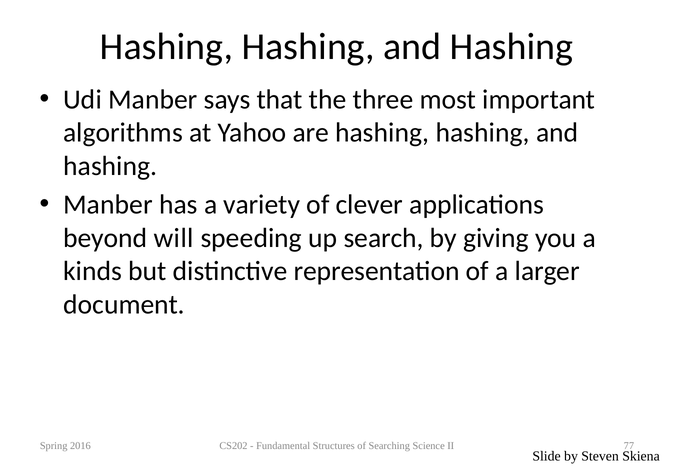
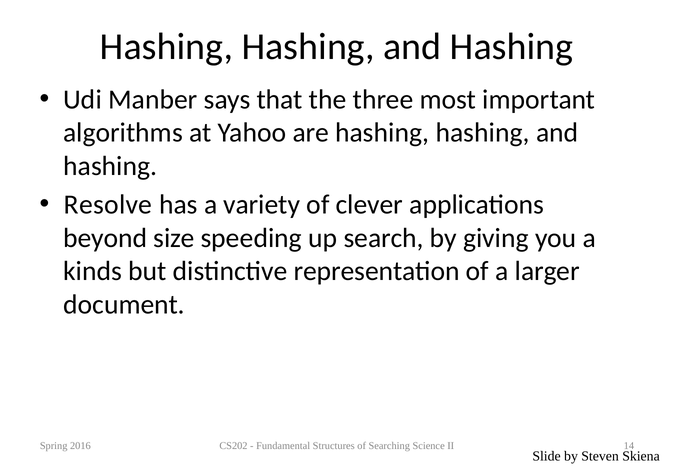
Manber: Manber -> Resolve (108, 205)
will: will -> size (174, 238)
77: 77 -> 14 (629, 446)
